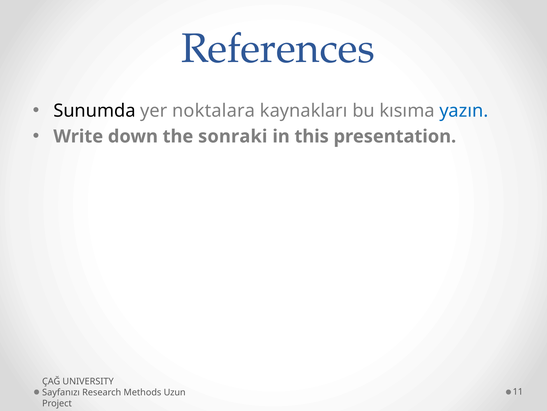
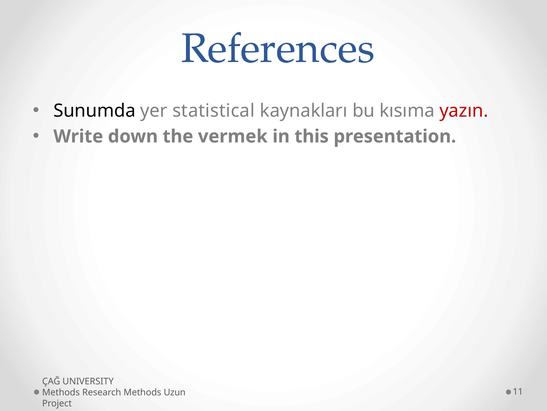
noktalara: noktalara -> statistical (214, 111)
yazın colour: blue -> red (464, 111)
sonraki: sonraki -> vermek (233, 136)
Sayfanızı: Sayfanızı -> Methods (61, 392)
